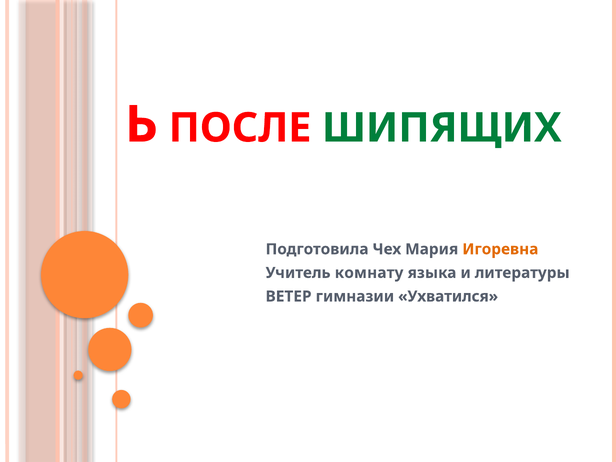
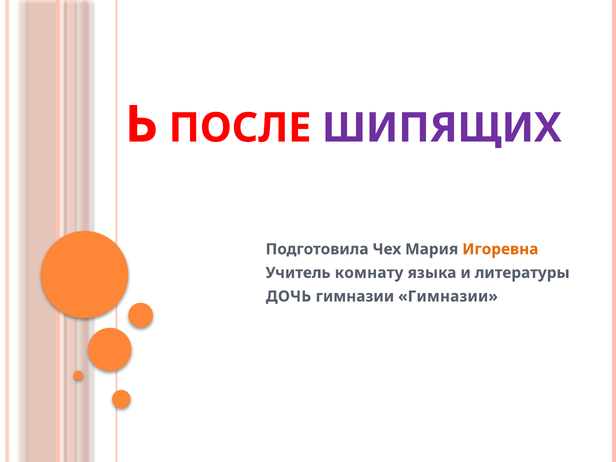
ШИПЯЩИХ colour: green -> purple (442, 128)
ВЕТЕР: ВЕТЕР -> ДОЧЬ (289, 296)
гимназии Ухватился: Ухватился -> Гимназии (448, 296)
